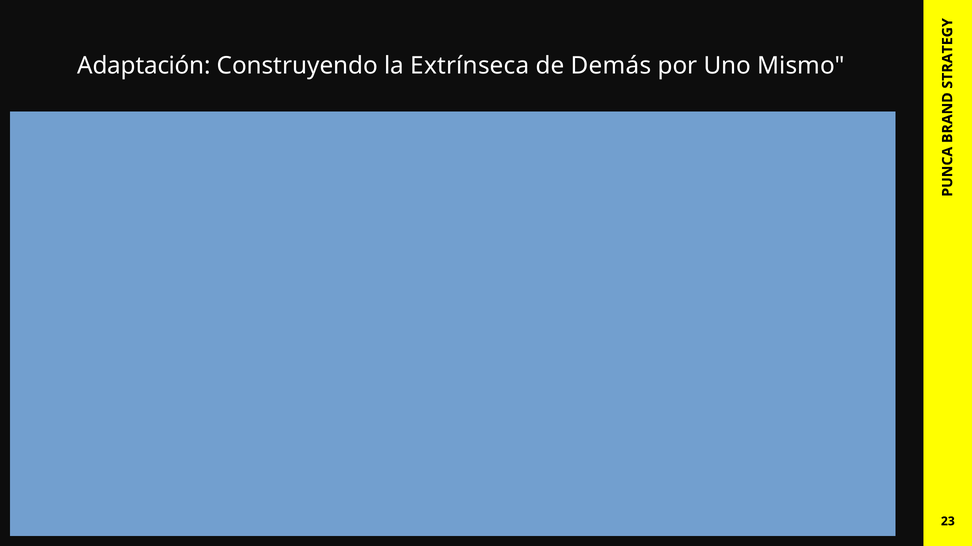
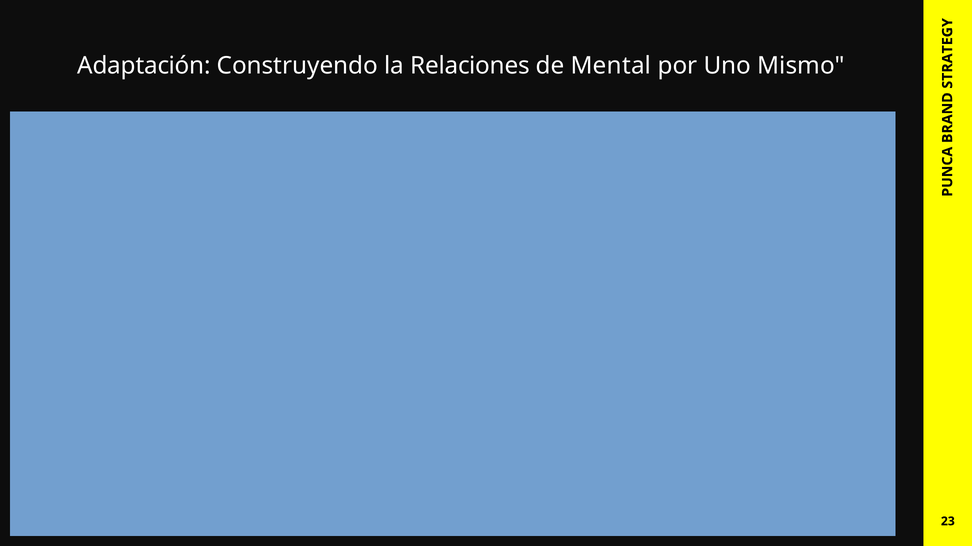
Extrínseca: Extrínseca -> Relaciones (470, 66)
Demás: Demás -> Mental (611, 66)
